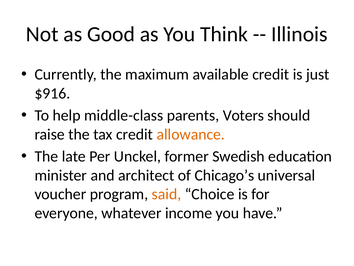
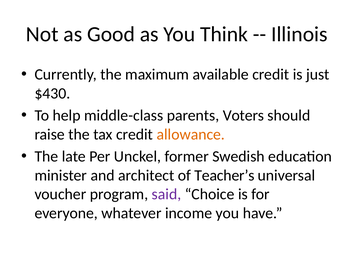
$916: $916 -> $430 (52, 93)
Chicago’s: Chicago’s -> Teacher’s (224, 175)
said colour: orange -> purple (166, 194)
